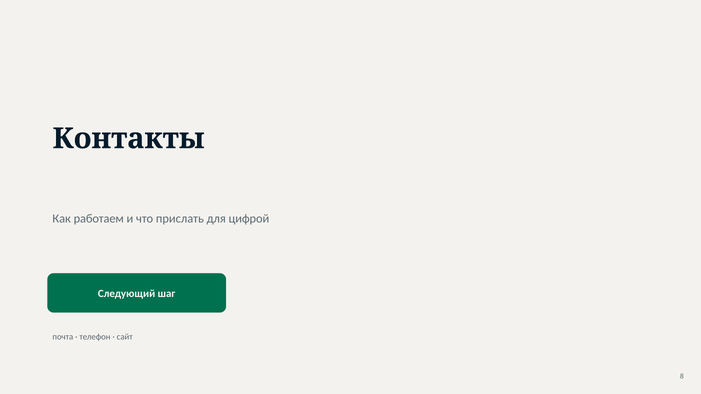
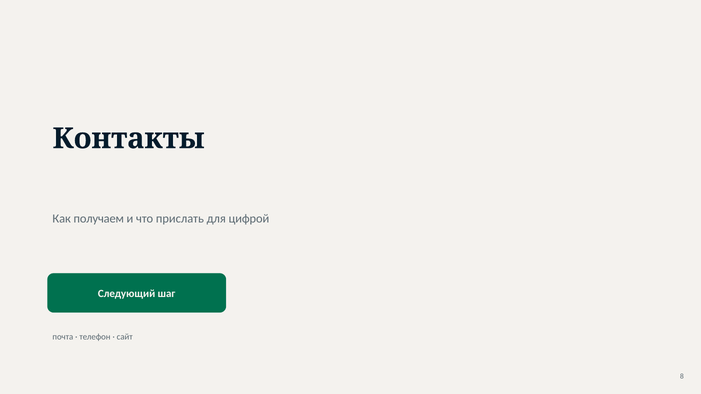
работаем: работаем -> получаем (99, 219)
